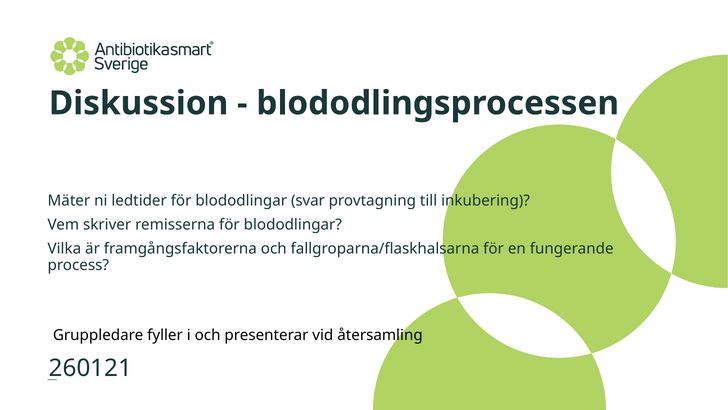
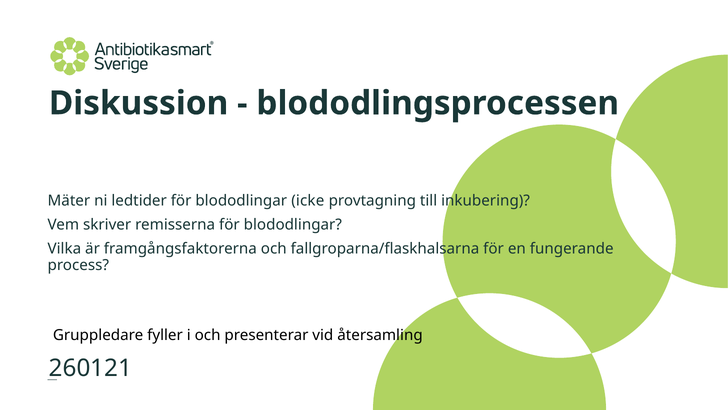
svar: svar -> icke (308, 201)
